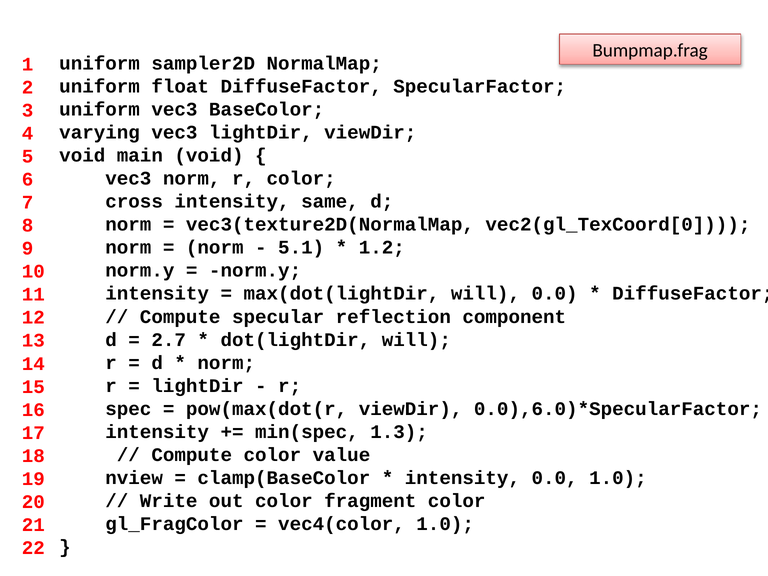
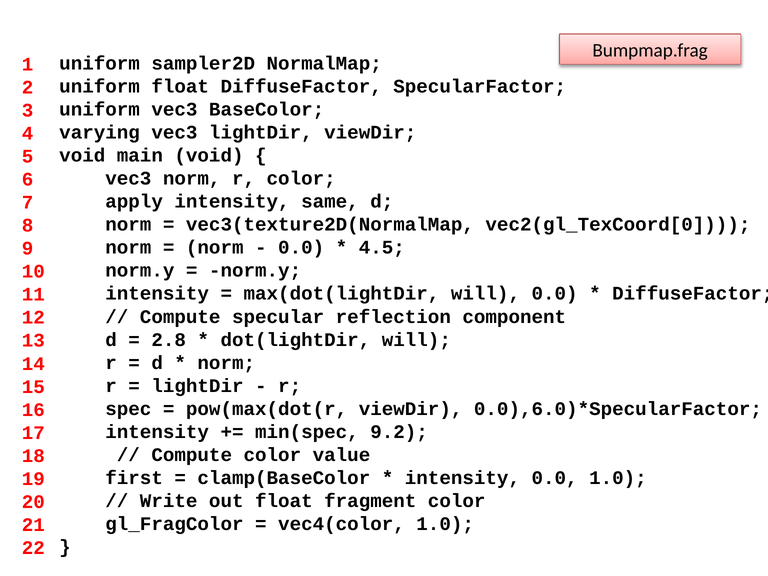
cross: cross -> apply (134, 201)
5.1: 5.1 -> 0.0 (301, 248)
1.2: 1.2 -> 4.5 (382, 248)
2.7: 2.7 -> 2.8 (169, 340)
1.3: 1.3 -> 9.2 (399, 432)
nview: nview -> first (134, 478)
out color: color -> float (284, 501)
